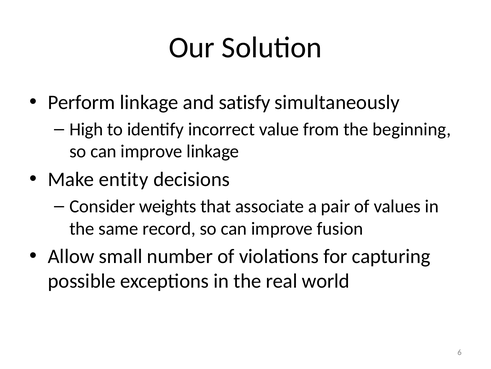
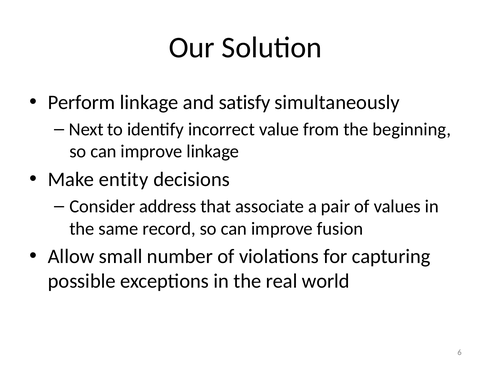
High: High -> Next (86, 129)
weights: weights -> address (168, 206)
